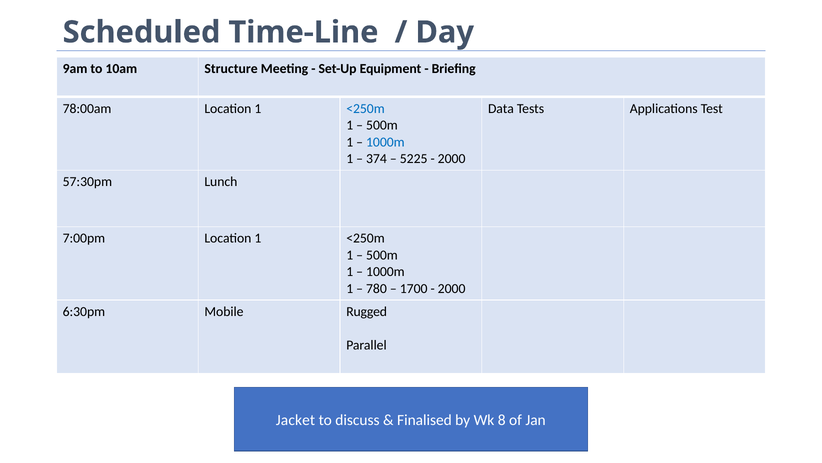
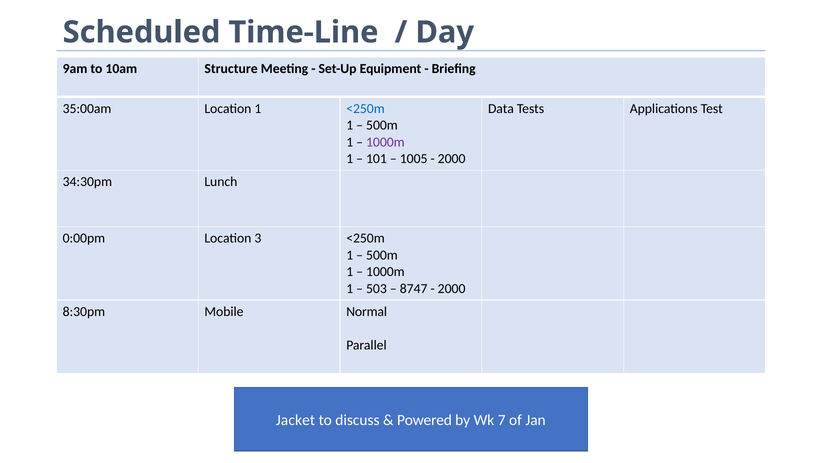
78:00am: 78:00am -> 35:00am (87, 108)
1000m colour: blue -> purple (385, 142)
374: 374 -> 101 (376, 159)
5225: 5225 -> 1005 (414, 159)
57:30pm: 57:30pm -> 34:30pm (87, 182)
7:00pm: 7:00pm -> 0:00pm (84, 238)
1: 1 -> 3 (258, 238)
780: 780 -> 503 (376, 288)
1700: 1700 -> 8747 (414, 288)
6:30pm: 6:30pm -> 8:30pm (84, 311)
Rugged: Rugged -> Normal (367, 311)
Finalised: Finalised -> Powered (424, 420)
8: 8 -> 7 (502, 420)
